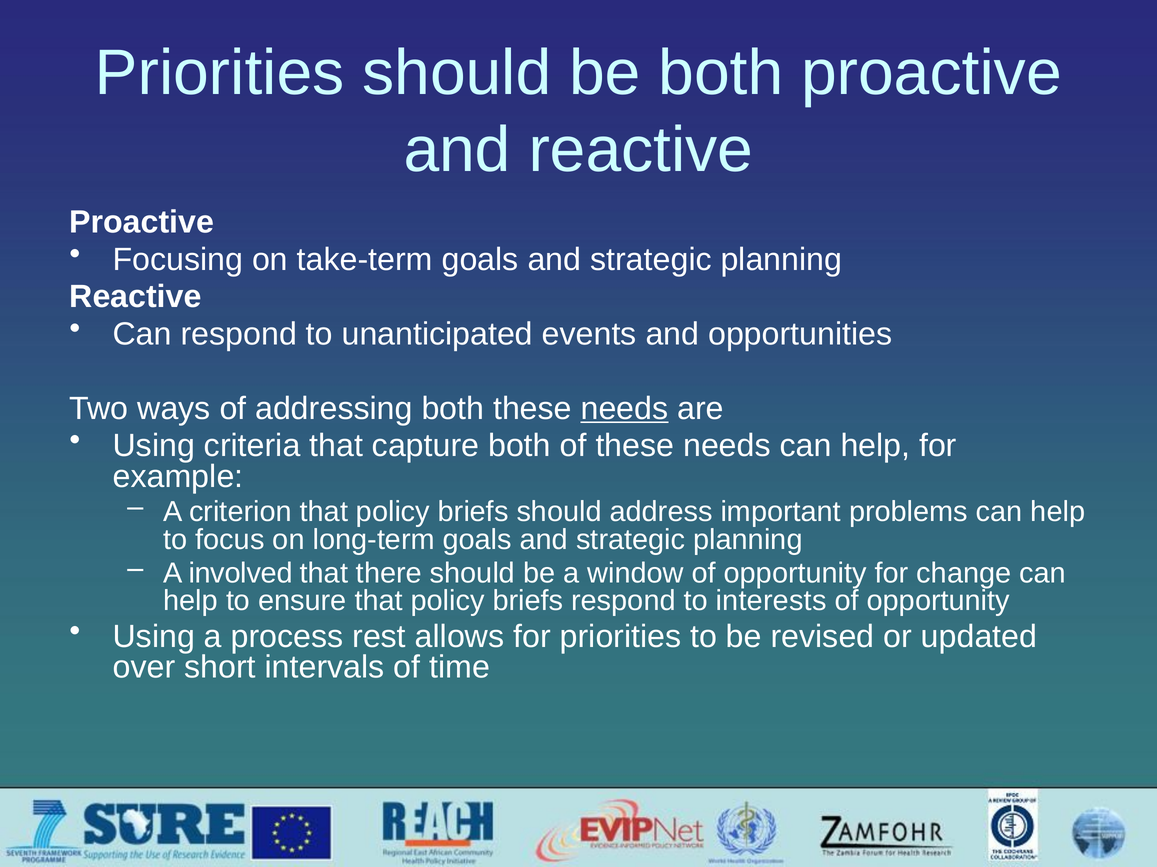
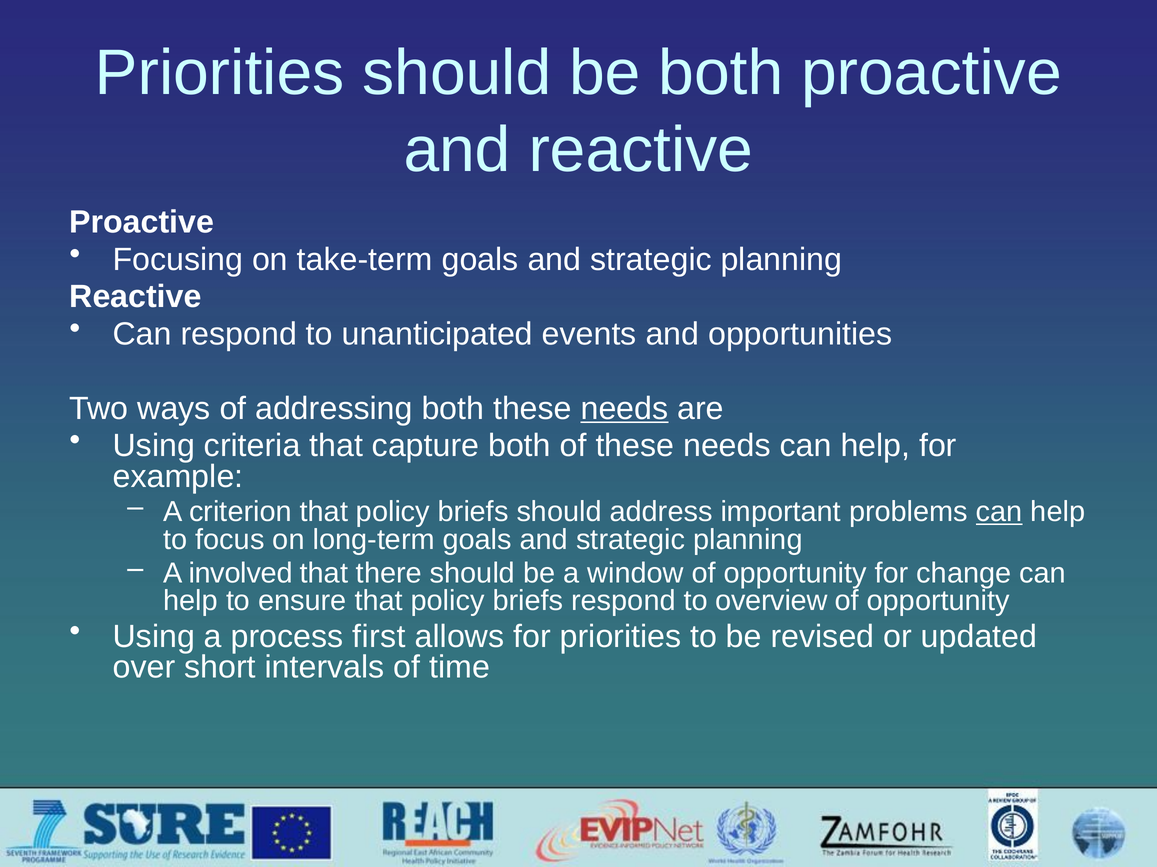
can underline: none -> present (999, 512)
interests: interests -> overview (771, 601)
rest: rest -> first (379, 637)
